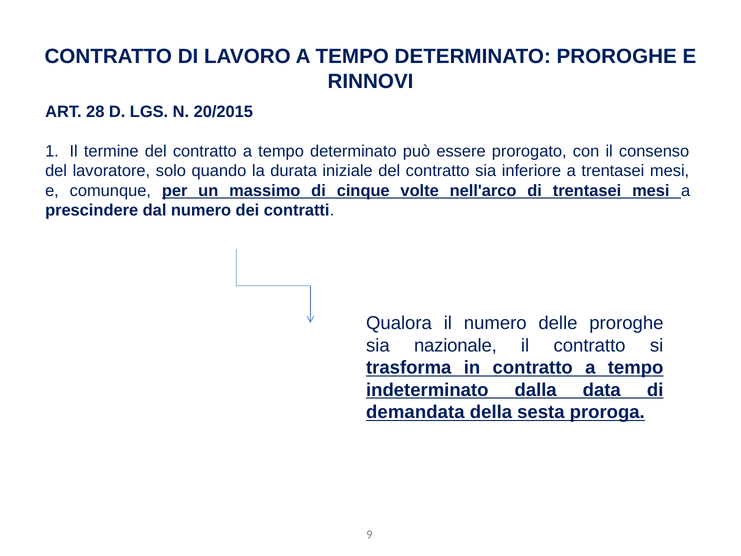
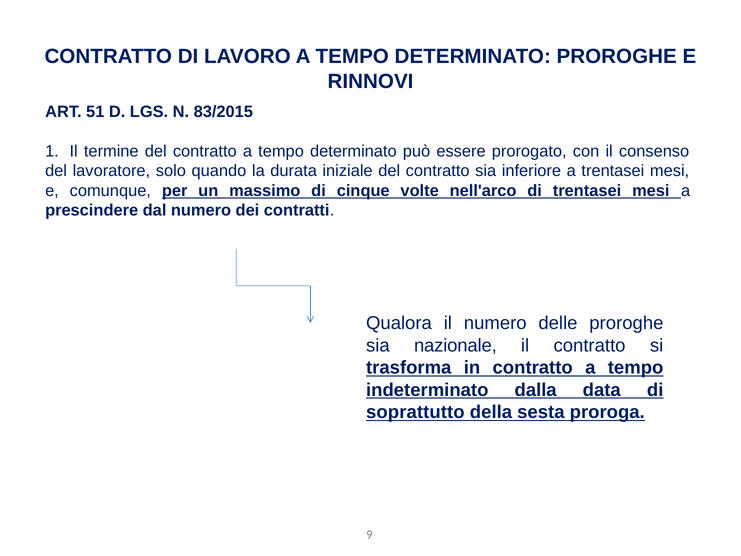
28: 28 -> 51 (95, 112)
20/2015: 20/2015 -> 83/2015 (223, 112)
demandata: demandata -> soprattutto (415, 412)
